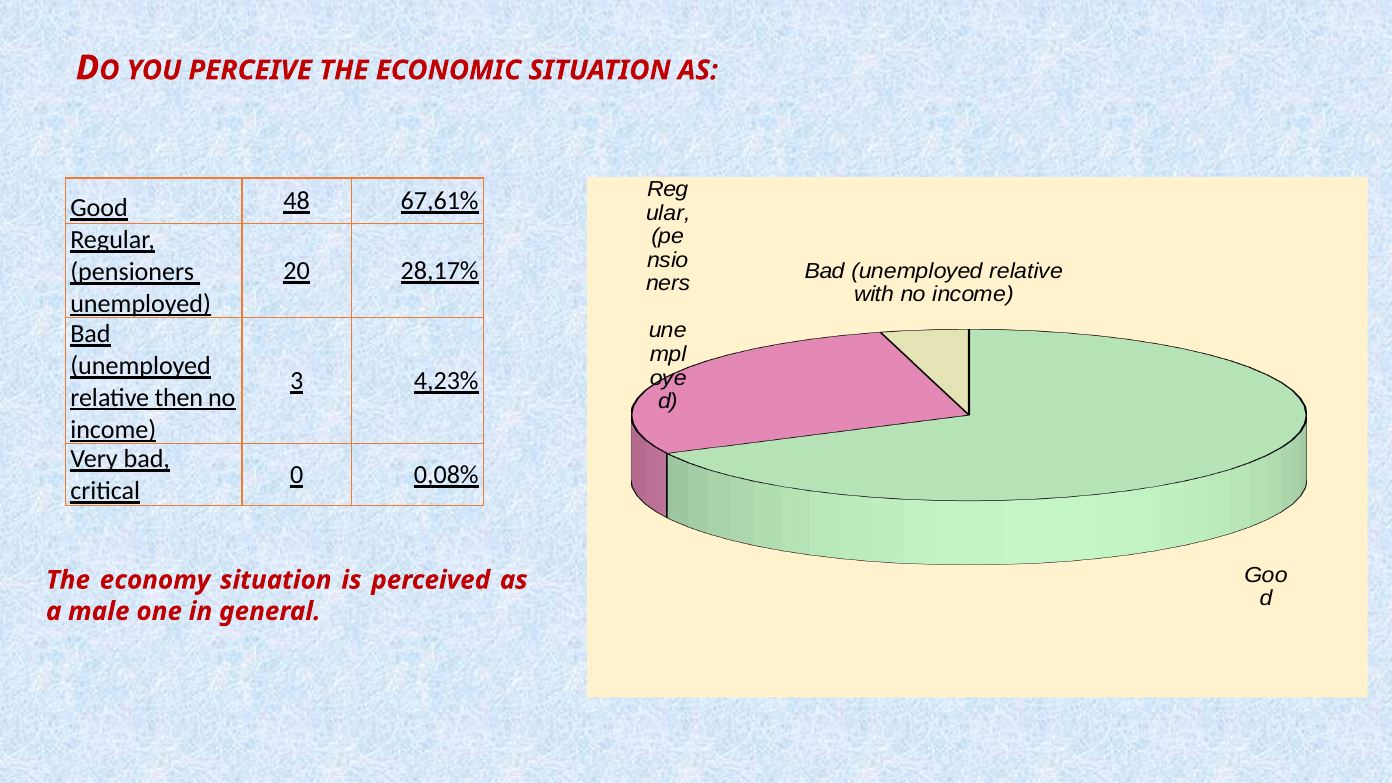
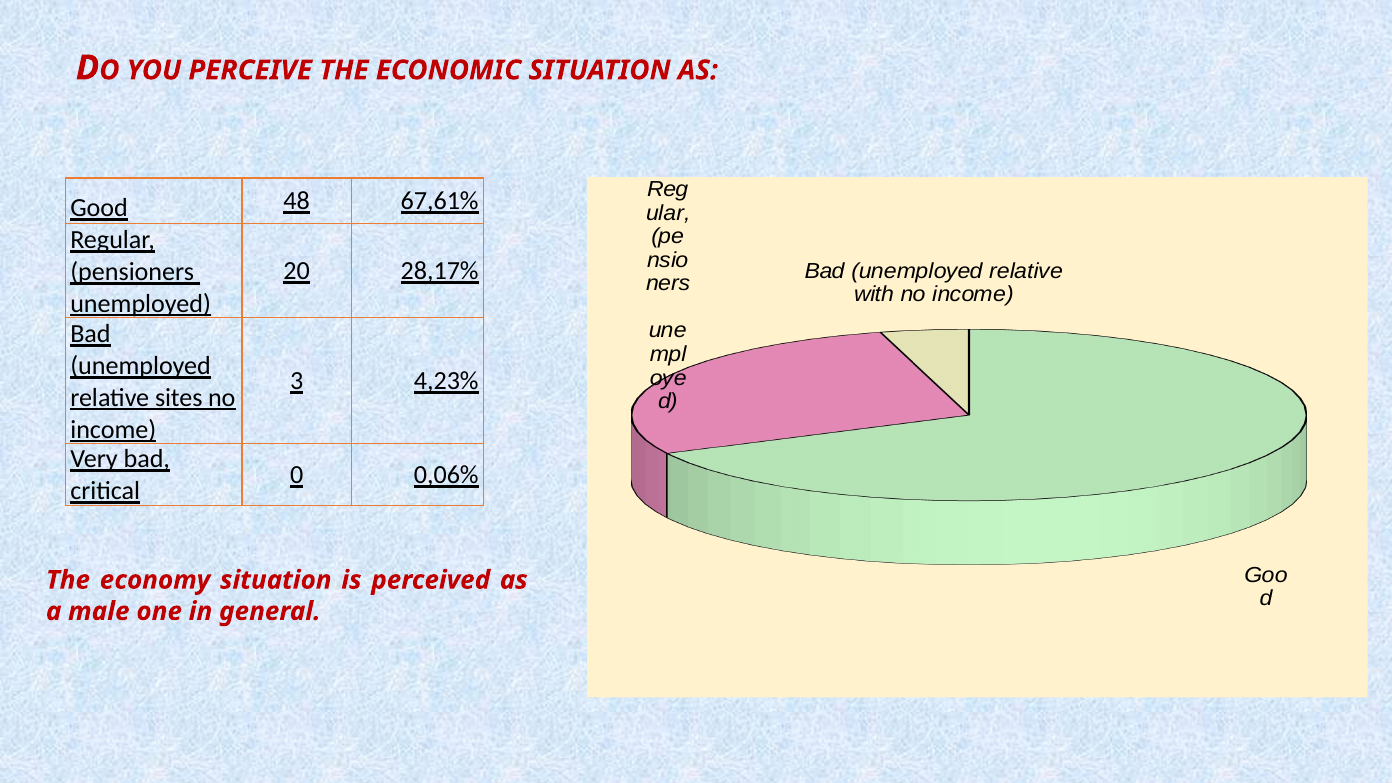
then: then -> sites (179, 398)
0,08%: 0,08% -> 0,06% (446, 475)
